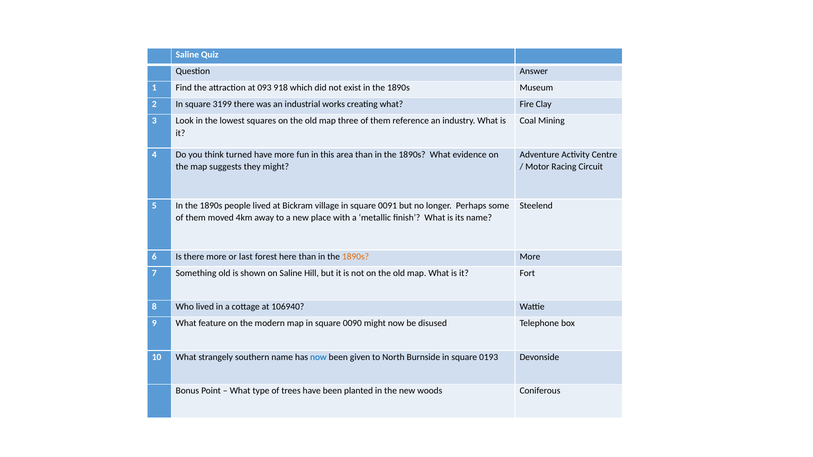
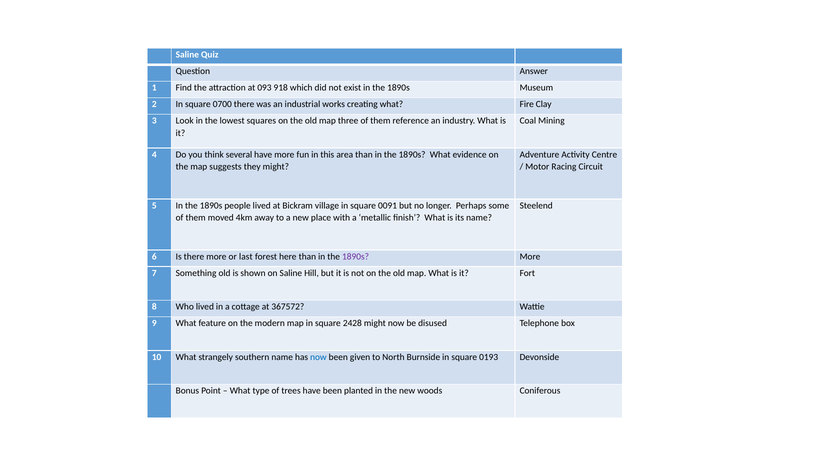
3199: 3199 -> 0700 (222, 104)
turned: turned -> several (239, 155)
1890s colour: orange -> purple (356, 257)
106940: 106940 -> 367572 (288, 307)
0090: 0090 -> 2428 (352, 324)
